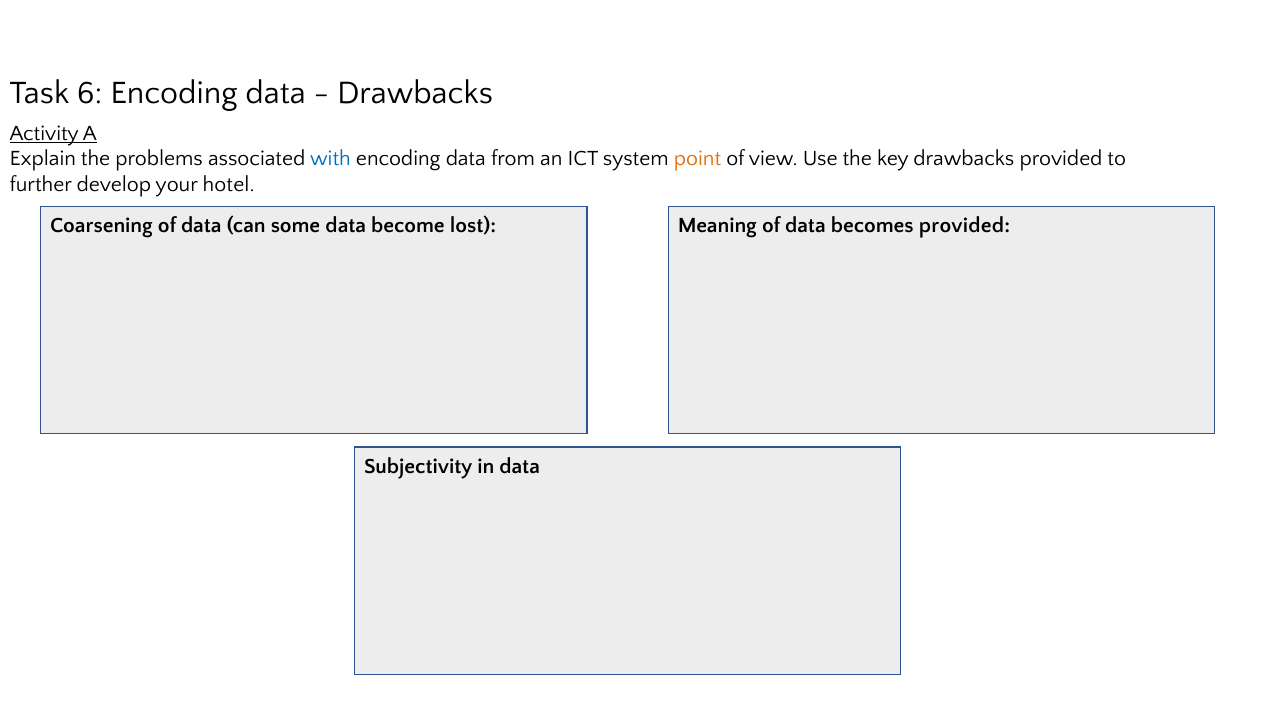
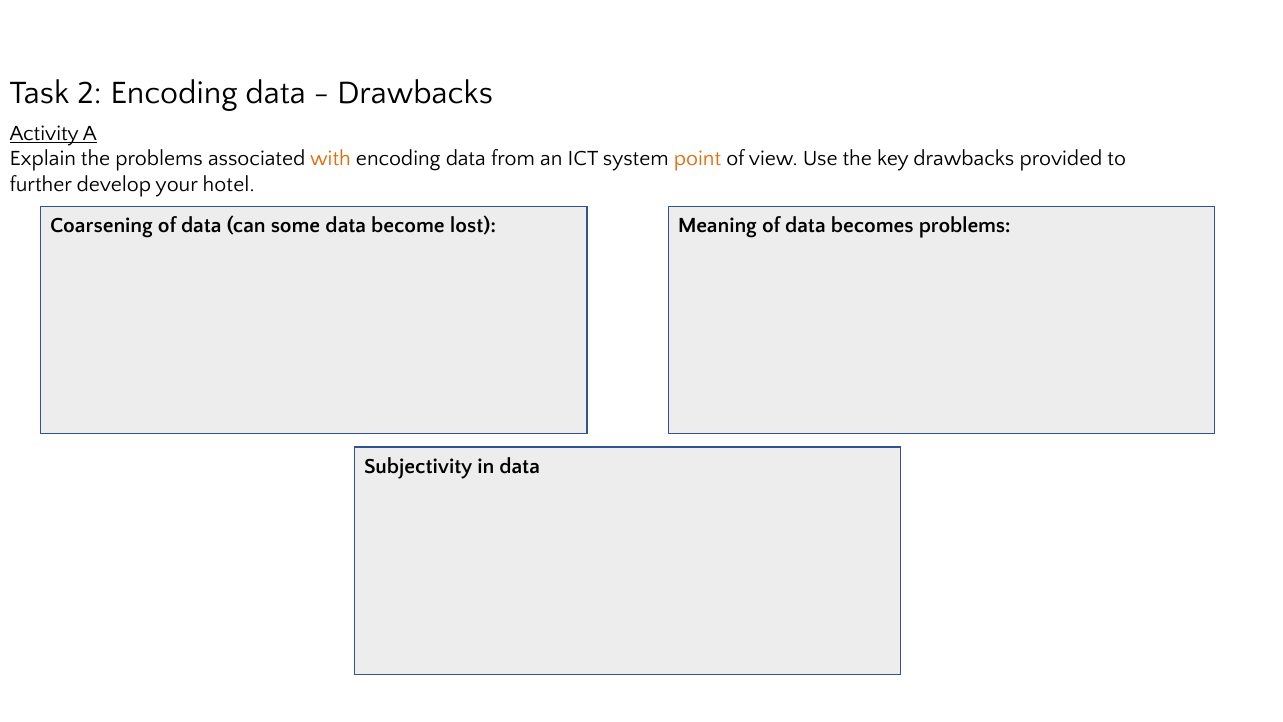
6: 6 -> 2 (90, 93)
with colour: blue -> orange (330, 159)
becomes provided: provided -> problems (965, 225)
